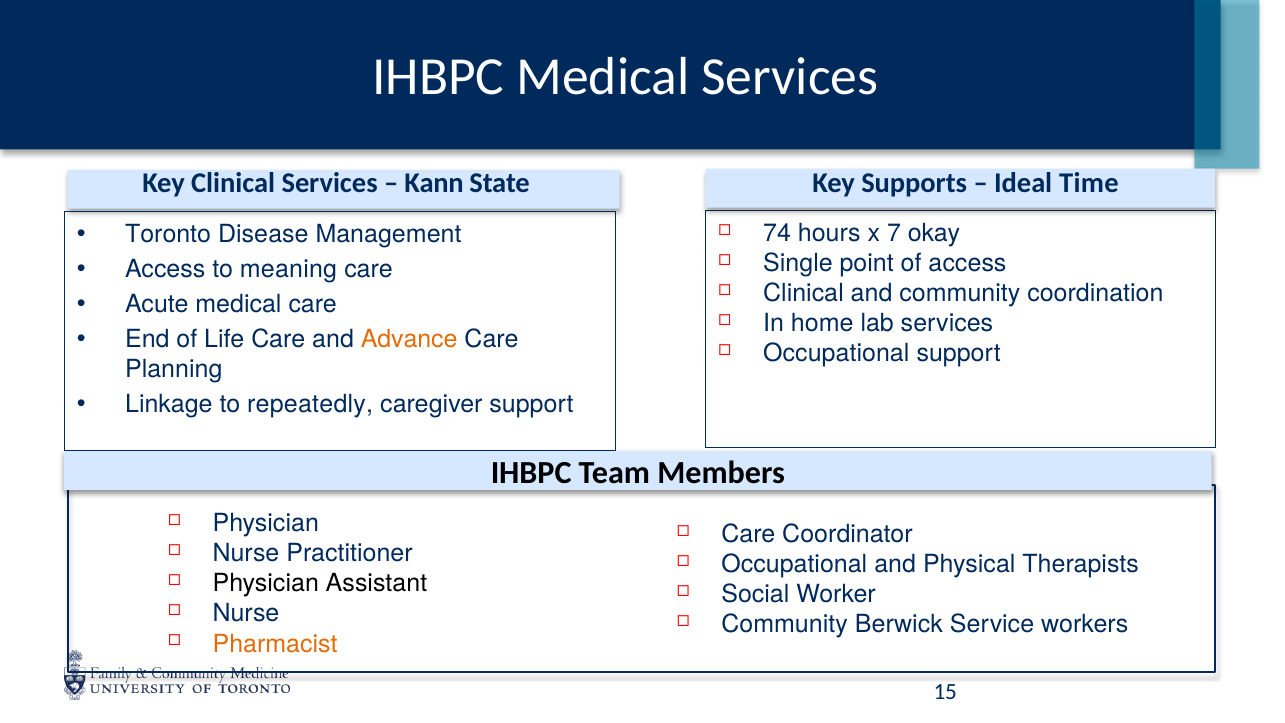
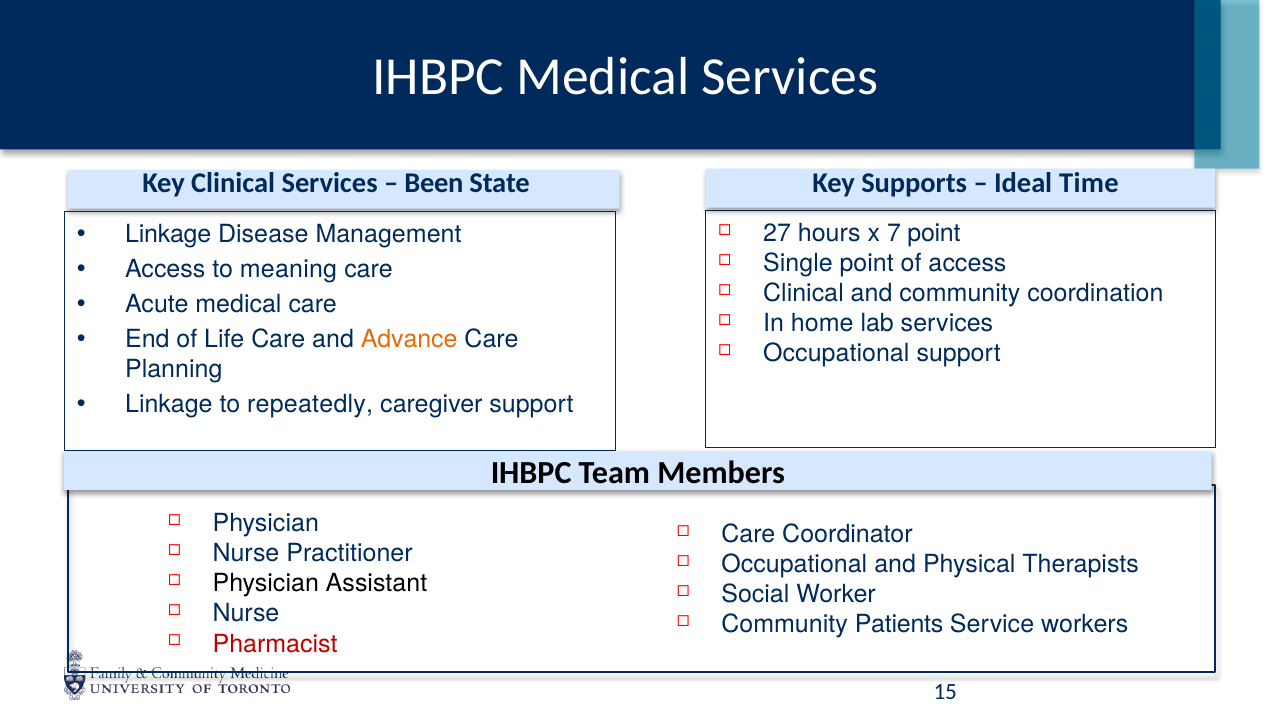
Kann: Kann -> Been (434, 183)
Toronto: Toronto -> Linkage (168, 235)
74: 74 -> 27 (777, 233)
7 okay: okay -> point (934, 233)
Berwick: Berwick -> Patients (899, 624)
Pharmacist colour: orange -> red (275, 644)
